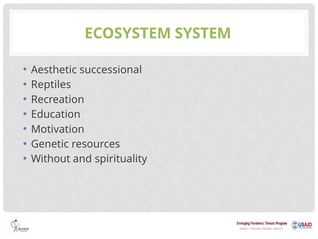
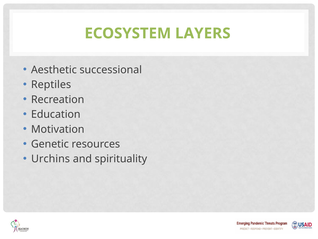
SYSTEM: SYSTEM -> LAYERS (203, 33)
Without: Without -> Urchins (51, 159)
